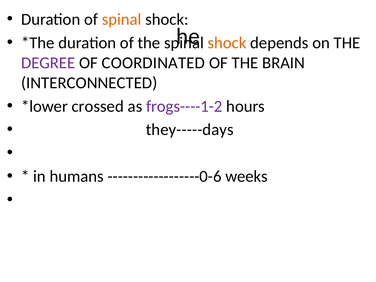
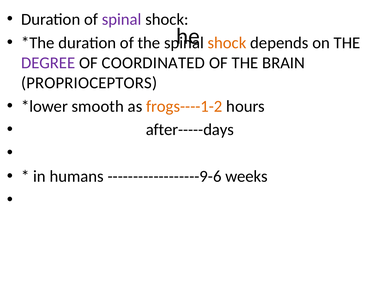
spinal colour: orange -> purple (122, 19)
INTERCONNECTED: INTERCONNECTED -> PROPRIOCEPTORS (89, 83)
crossed: crossed -> smooth (98, 106)
frogs----1-2 colour: purple -> orange (184, 106)
they-----days: they-----days -> after-----days (190, 130)
------------------0-6: ------------------0-6 -> ------------------9-6 (165, 176)
